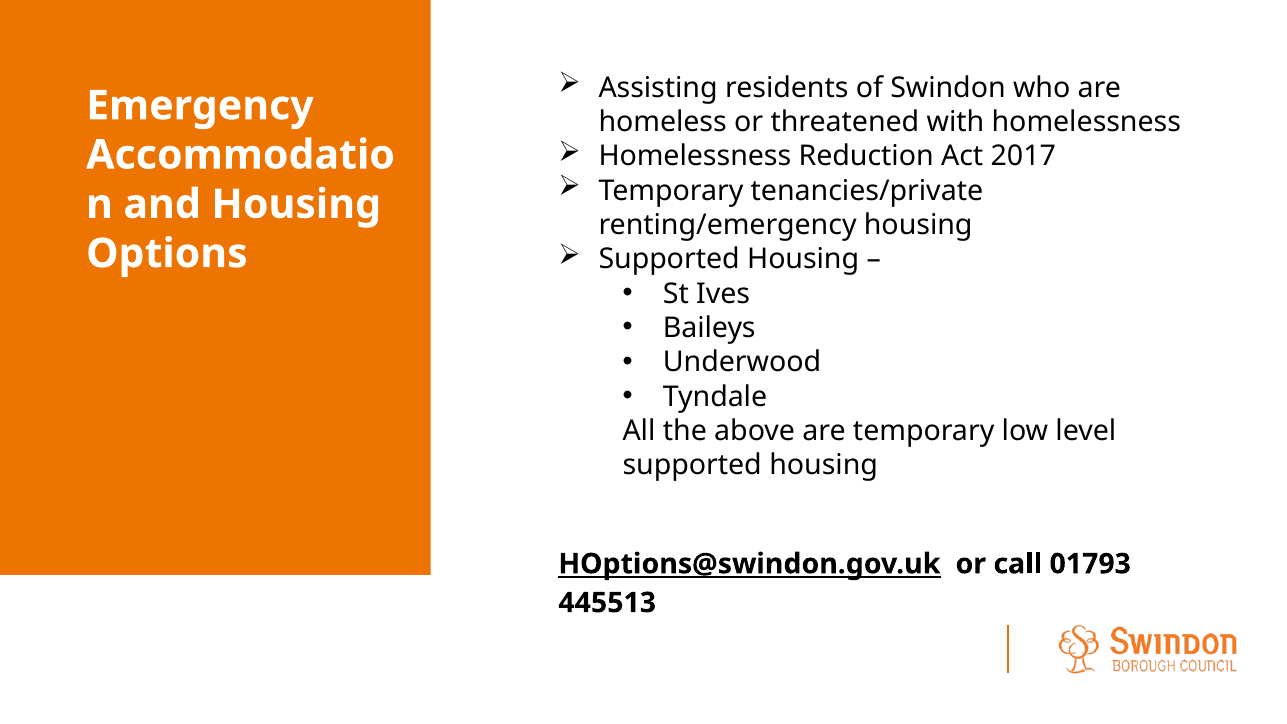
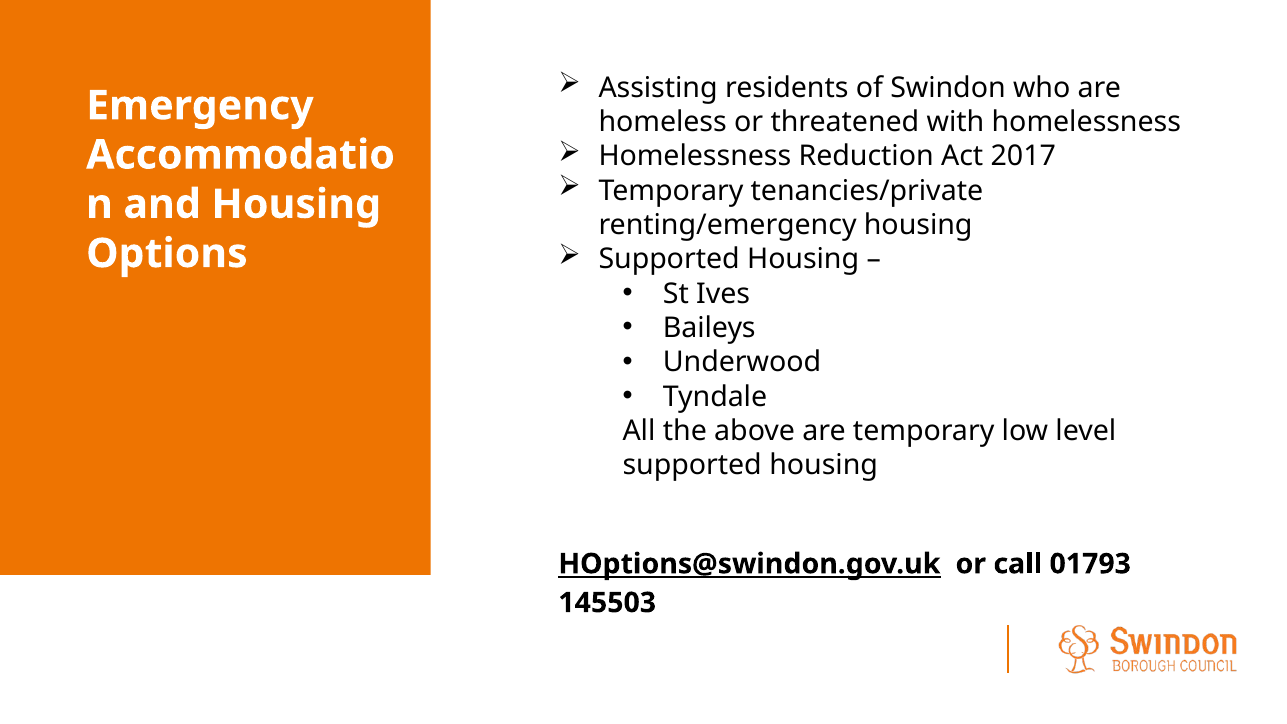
445513: 445513 -> 145503 (607, 603)
